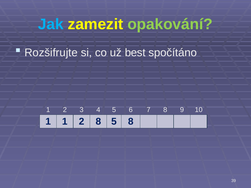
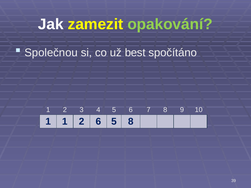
Jak colour: light blue -> white (51, 24)
Rozšifrujte: Rozšifrujte -> Společnou (51, 53)
2 8: 8 -> 6 (98, 122)
